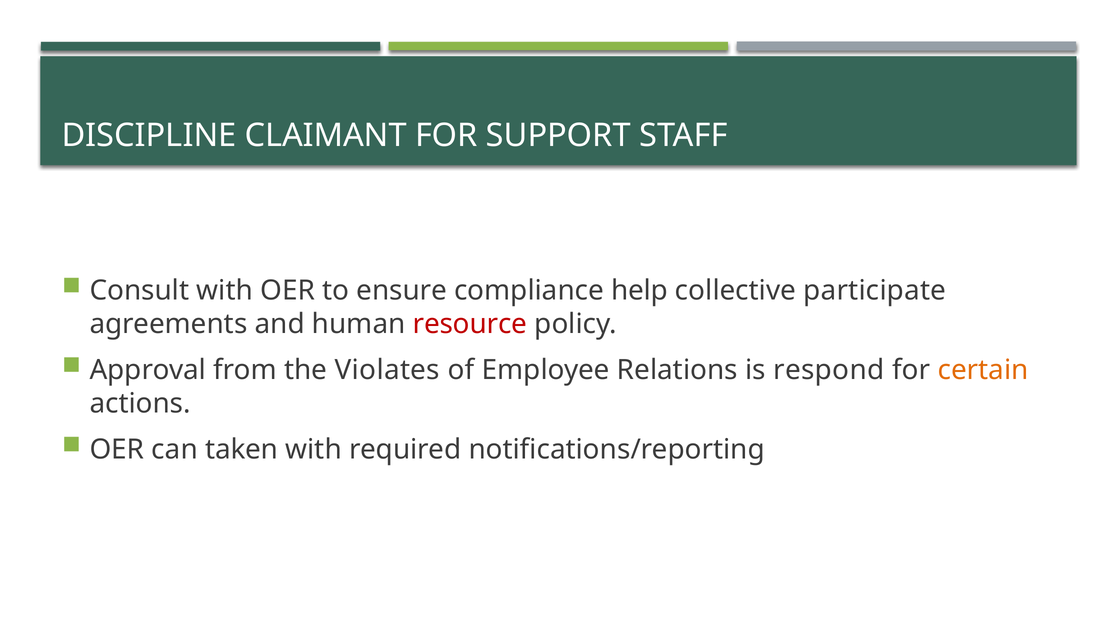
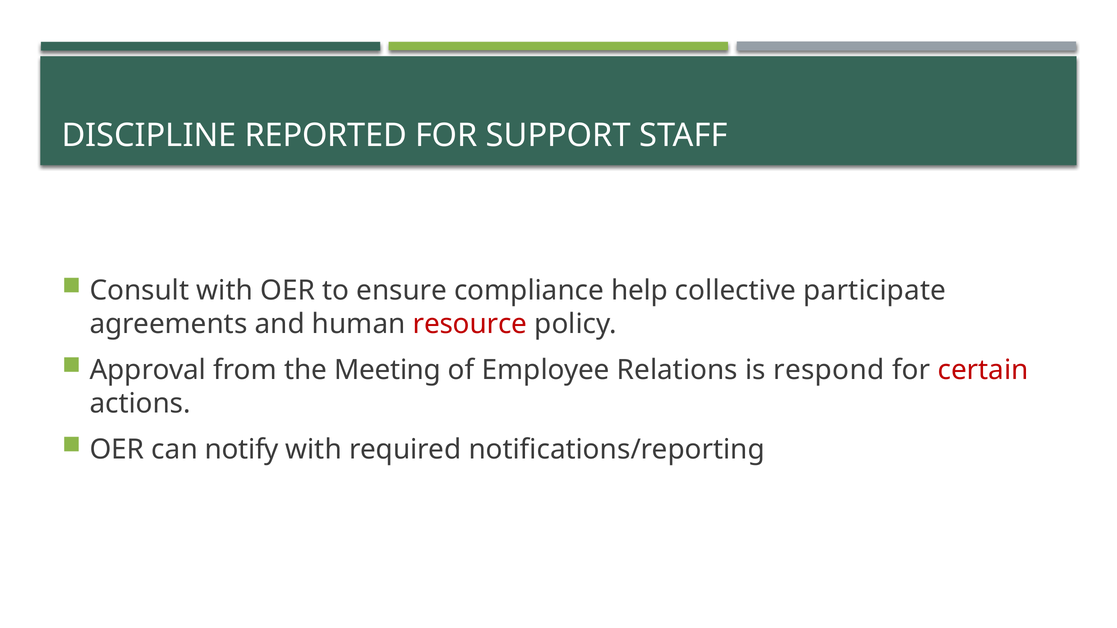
CLAIMANT: CLAIMANT -> REPORTED (326, 136)
Violates: Violates -> Meeting (388, 370)
certain colour: orange -> red (983, 370)
taken: taken -> notify (242, 450)
